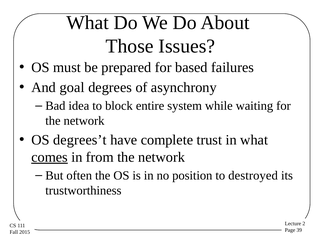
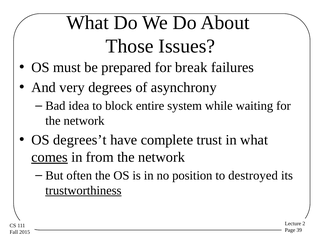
based: based -> break (191, 67)
goal: goal -> very (72, 87)
trustworthiness underline: none -> present (83, 190)
